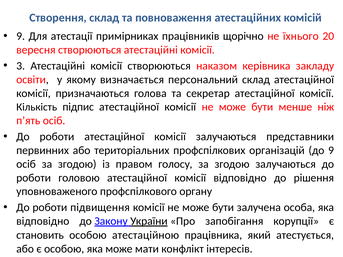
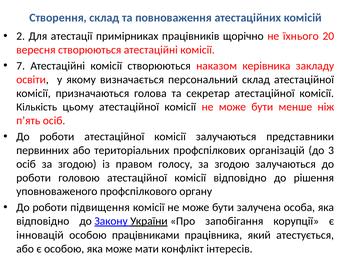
9: 9 -> 2 (21, 36)
3: 3 -> 7 (21, 66)
підпис: підпис -> цьому (78, 107)
до 9: 9 -> 3 (331, 150)
становить: становить -> інновацій (40, 235)
атестаційною: атестаційною -> працівниками (146, 235)
